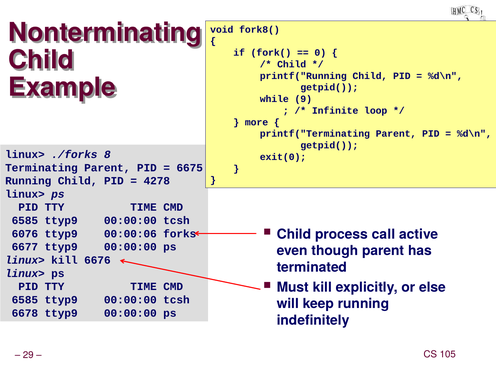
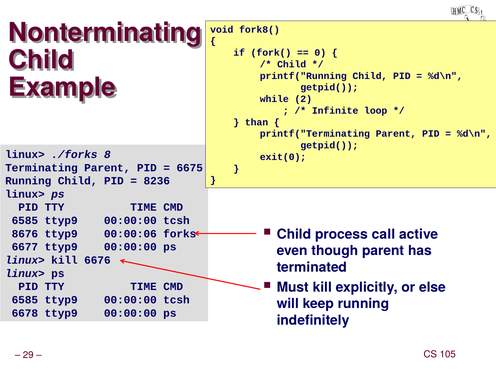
9: 9 -> 2 (303, 99)
more: more -> than (257, 122)
4278: 4278 -> 8236 (157, 181)
6076: 6076 -> 8676 (25, 234)
